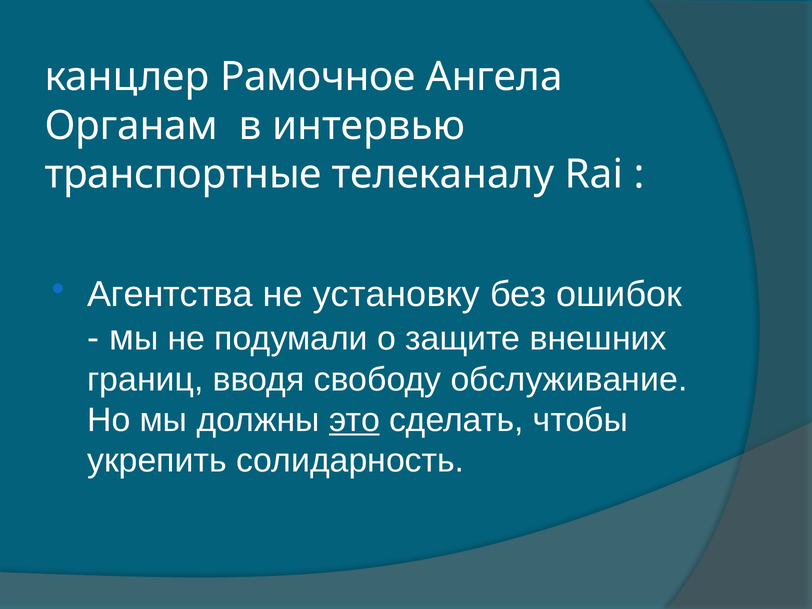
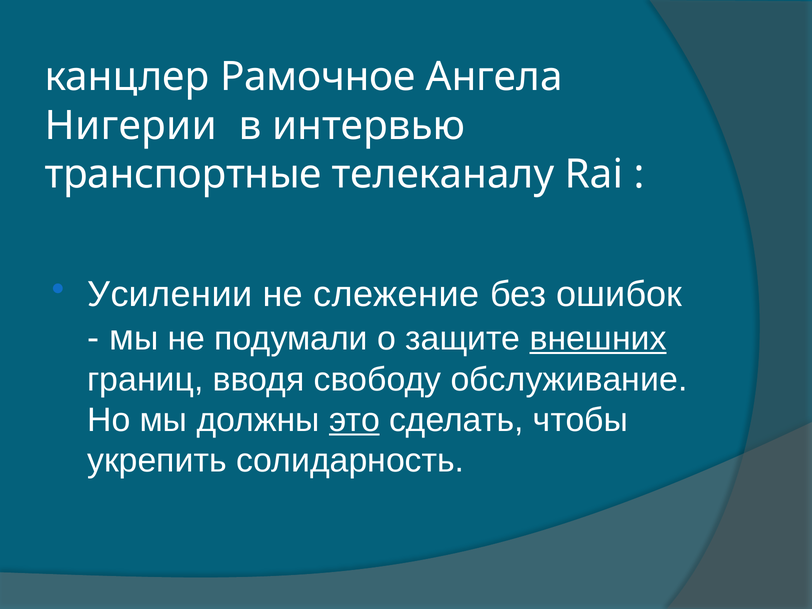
Органам: Органам -> Нигерии (131, 126)
Агентства: Агентства -> Усилении (170, 294)
установку: установку -> слежение (396, 294)
внешних underline: none -> present (598, 338)
